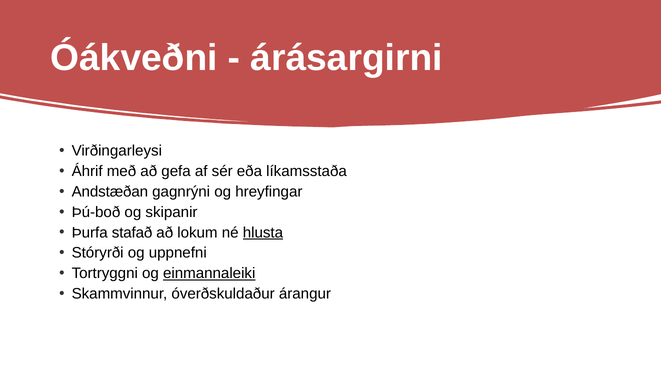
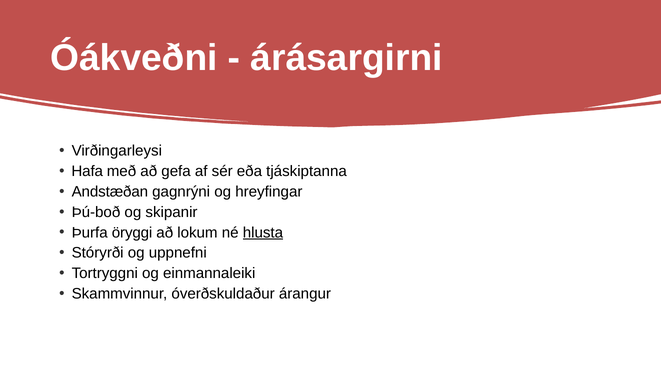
Áhrif: Áhrif -> Hafa (87, 171)
líkamsstaða: líkamsstaða -> tjáskiptanna (307, 171)
stafað: stafað -> öryggi (132, 232)
einmannaleiki underline: present -> none (209, 273)
